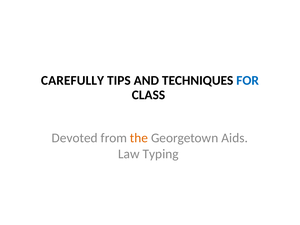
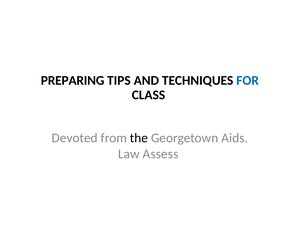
CAREFULLY: CAREFULLY -> PREPARING (73, 81)
the colour: orange -> black (139, 138)
Typing: Typing -> Assess (161, 154)
